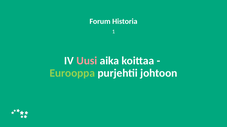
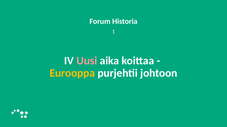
Eurooppa colour: light green -> yellow (72, 73)
